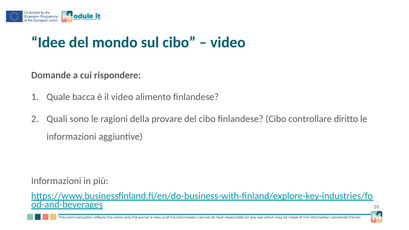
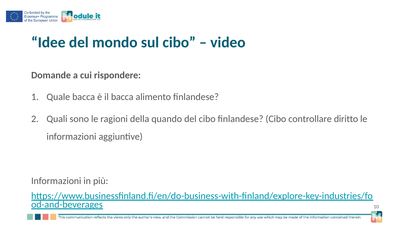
il video: video -> bacca (122, 97)
provare: provare -> quando (167, 119)
